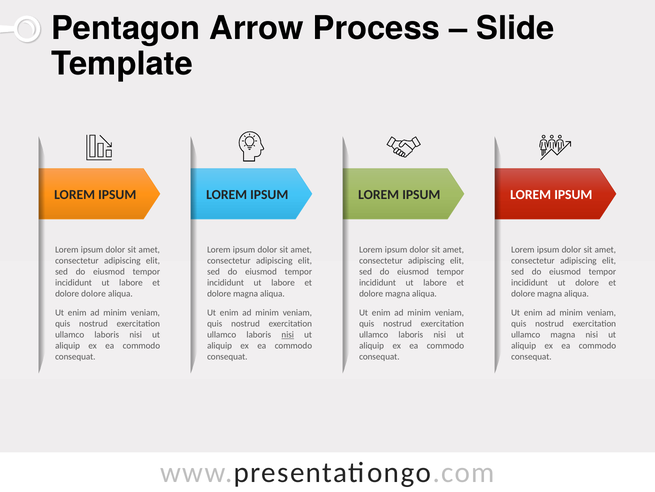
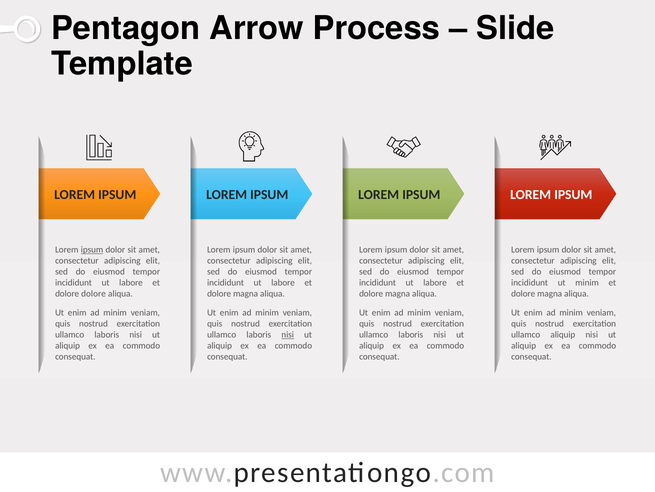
ipsum underline: none -> present (92, 250)
ut dolore: dolore -> minim (587, 282)
ullamco magna: magna -> aliquip (563, 334)
